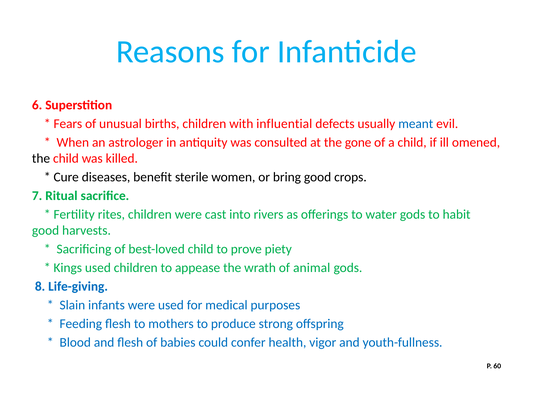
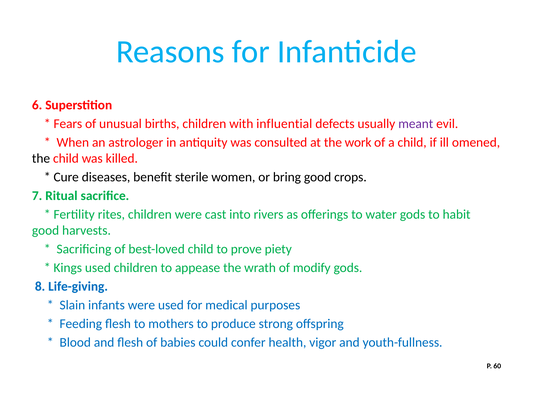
meant colour: blue -> purple (416, 124)
gone: gone -> work (358, 142)
animal: animal -> modify (312, 267)
